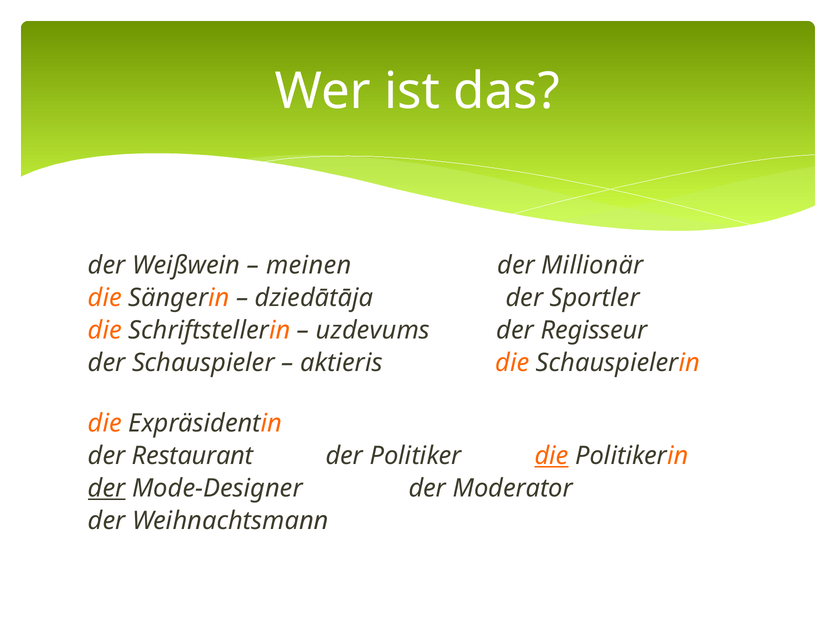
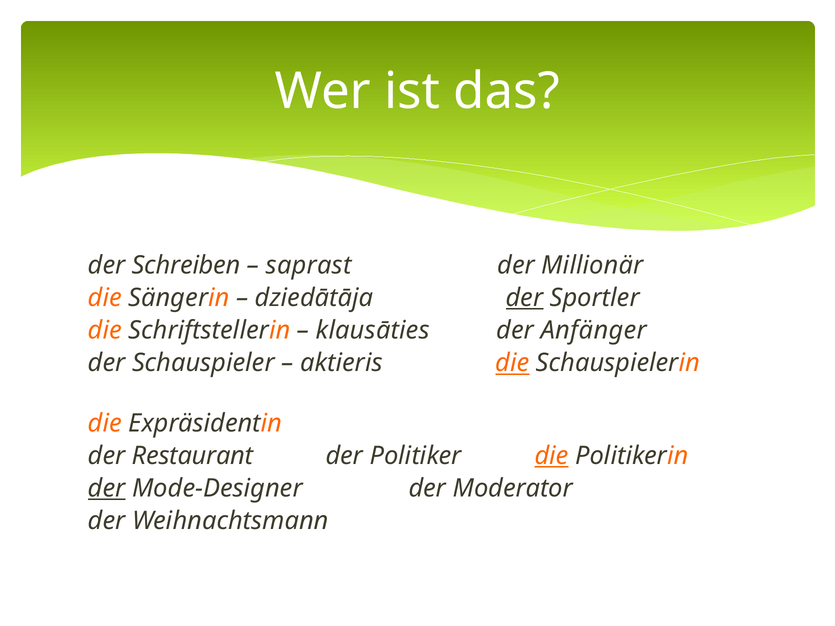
Weißwein: Weißwein -> Schreiben (186, 266)
meinen: meinen -> saprast (309, 266)
der underline: none -> present (525, 298)
uzdevums: uzdevums -> klausāties (373, 331)
Regisseur: Regisseur -> Anfänger (594, 331)
die underline: none -> present (512, 363)
